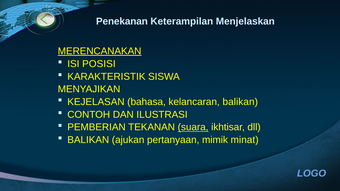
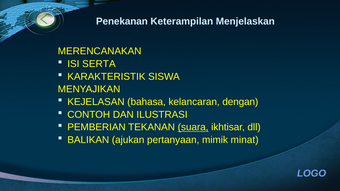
MERENCANAKAN underline: present -> none (100, 51)
POSISI: POSISI -> SERTA (99, 64)
kelancaran balikan: balikan -> dengan (240, 102)
